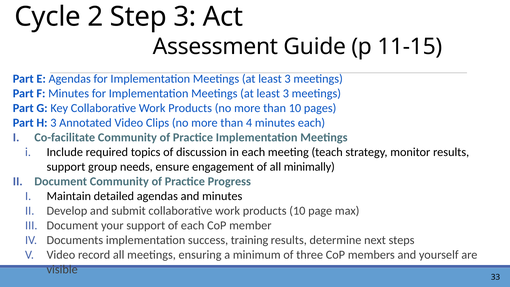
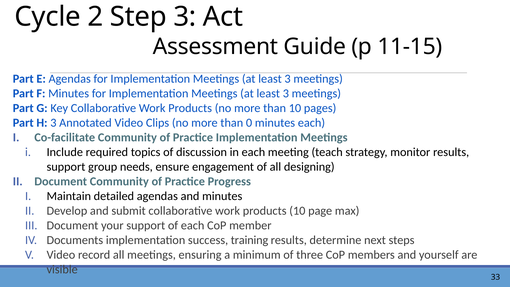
4: 4 -> 0 (249, 123)
minimally: minimally -> designing (309, 167)
